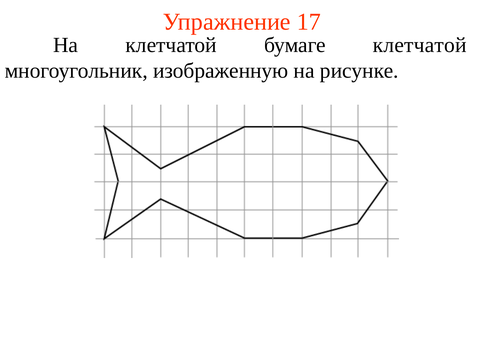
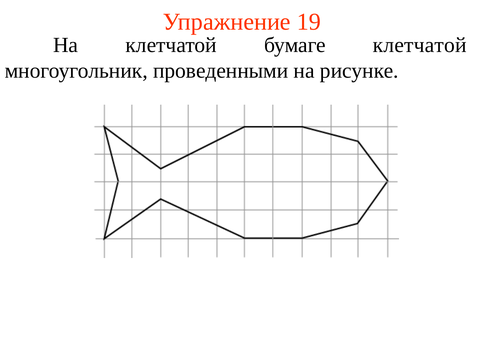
17: 17 -> 19 (309, 22)
изображенную: изображенную -> проведенными (221, 71)
